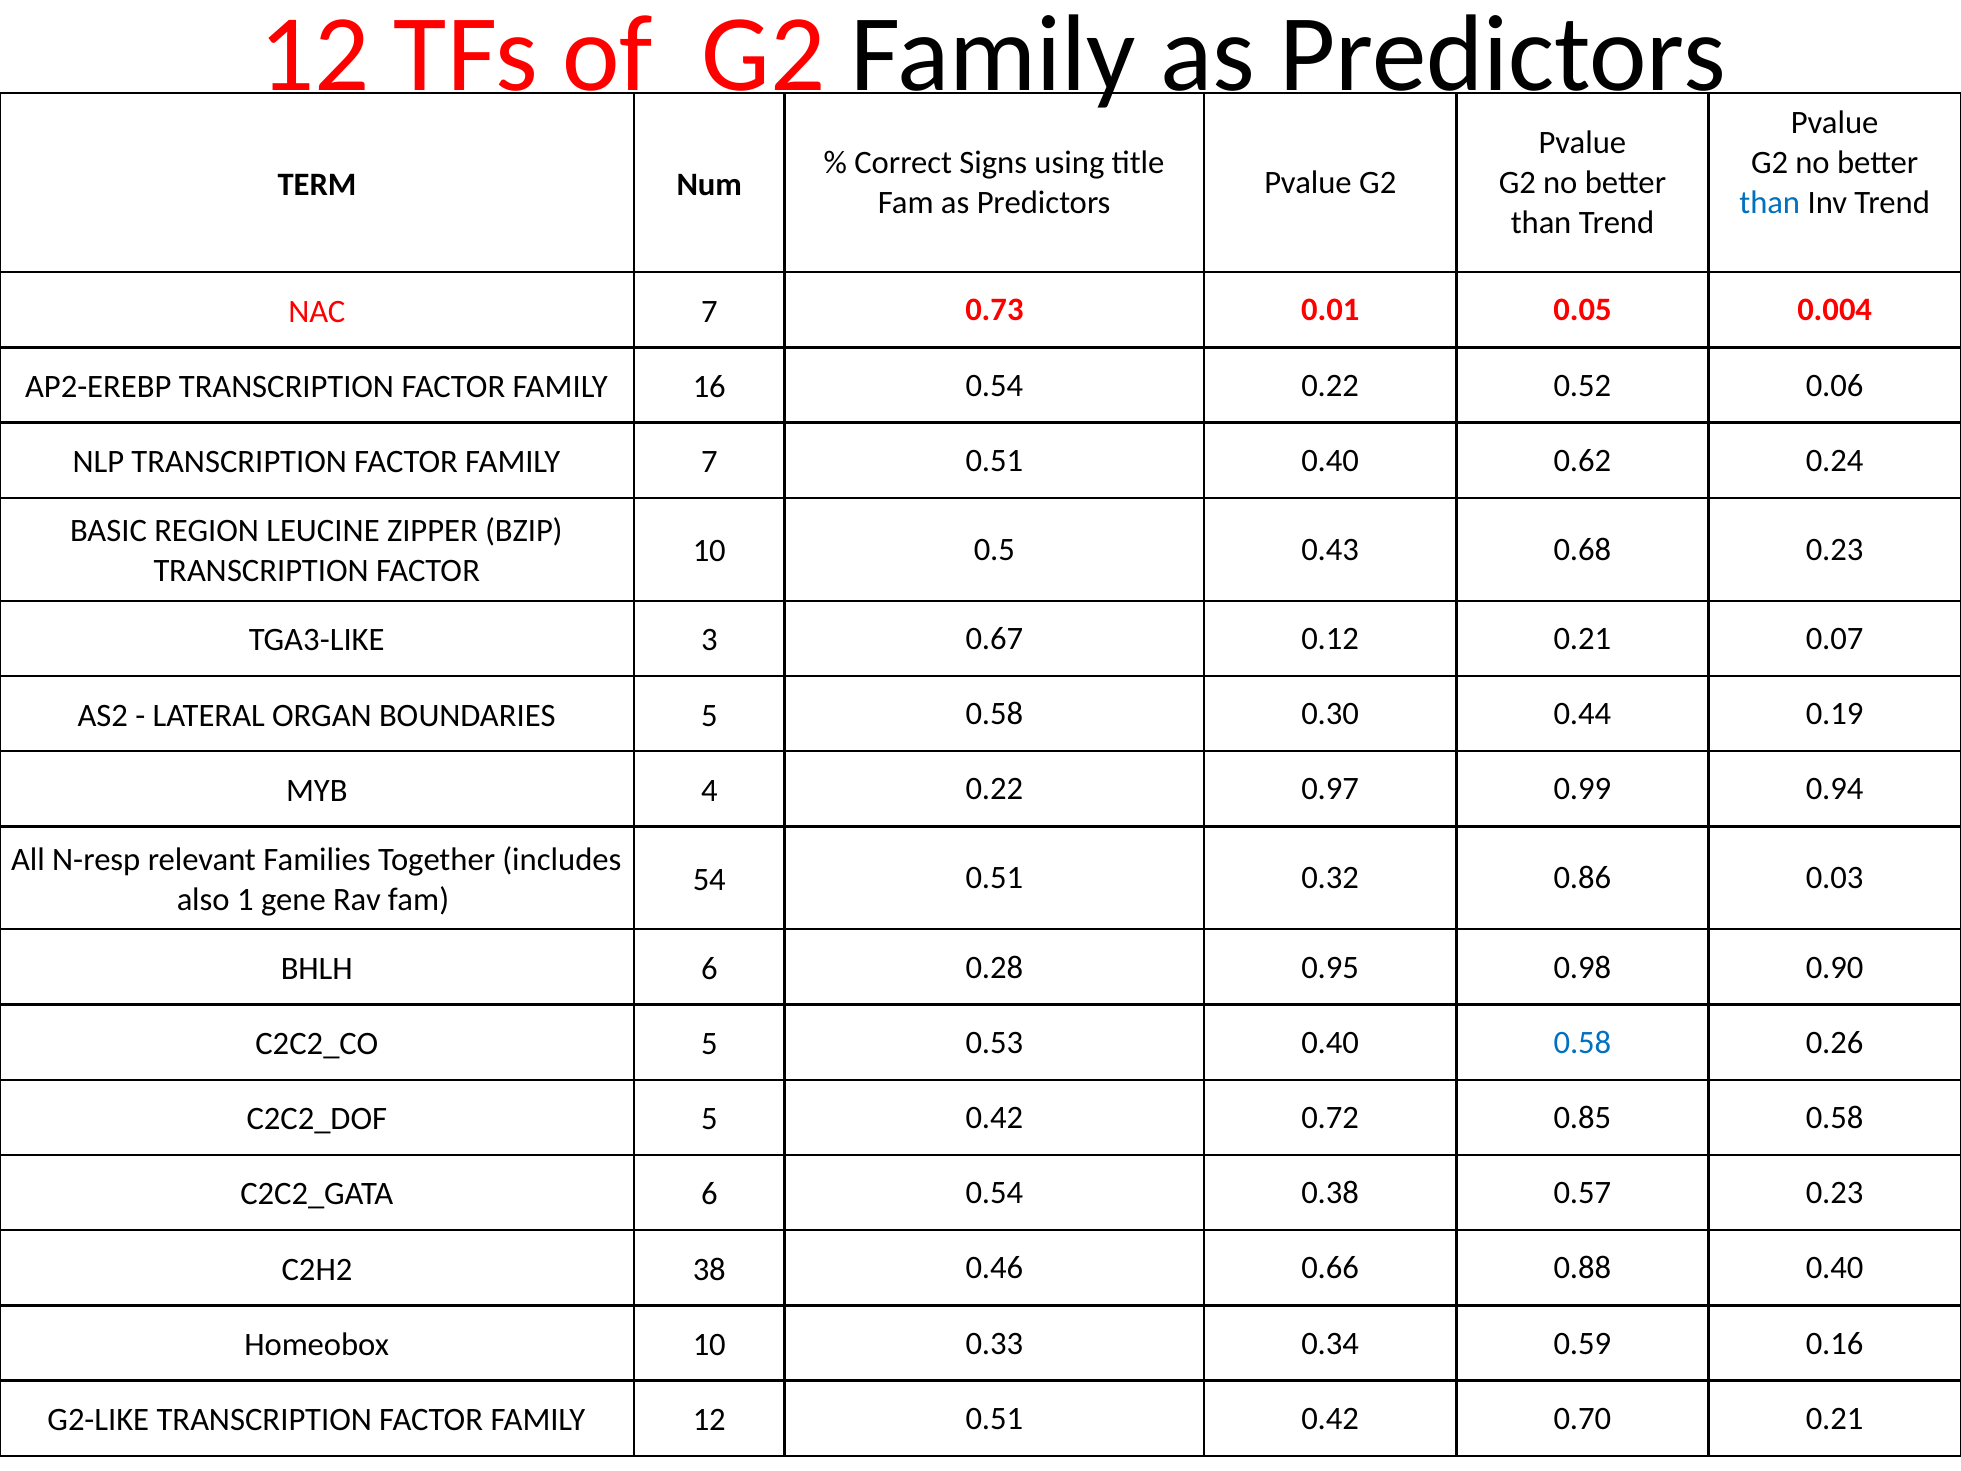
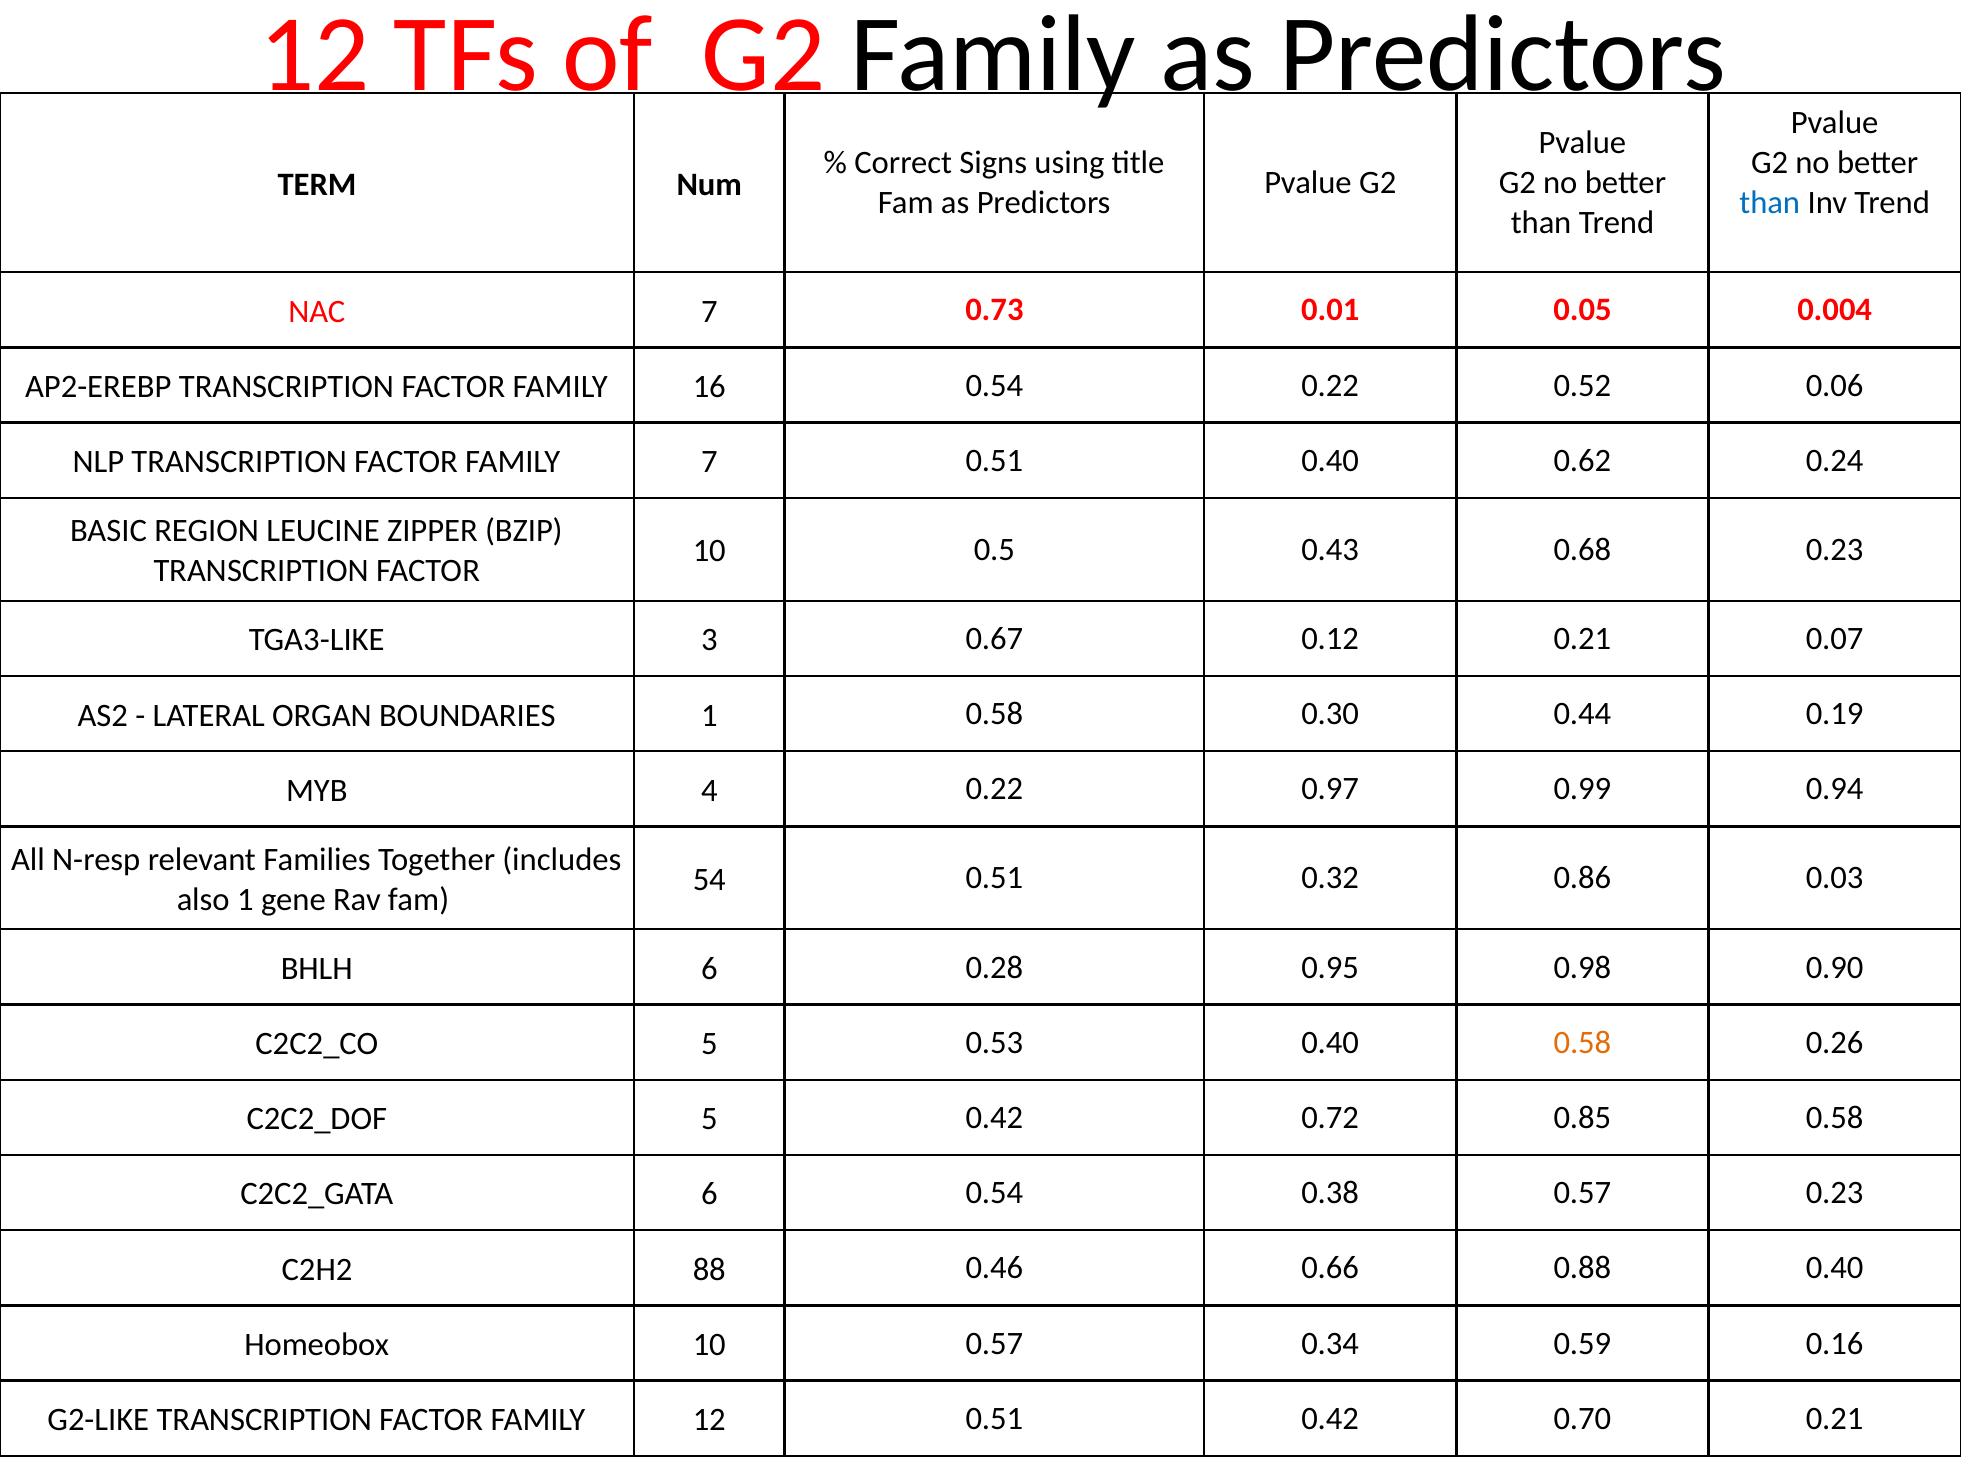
BOUNDARIES 5: 5 -> 1 (709, 715)
0.58 colour: blue -> orange (1582, 1042)
38: 38 -> 88 (709, 1269)
10 0.33: 0.33 -> 0.57 (994, 1343)
